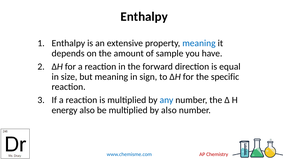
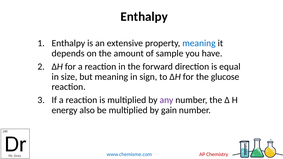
specific: specific -> glucose (225, 77)
any colour: blue -> purple (166, 100)
by also: also -> gain (169, 110)
